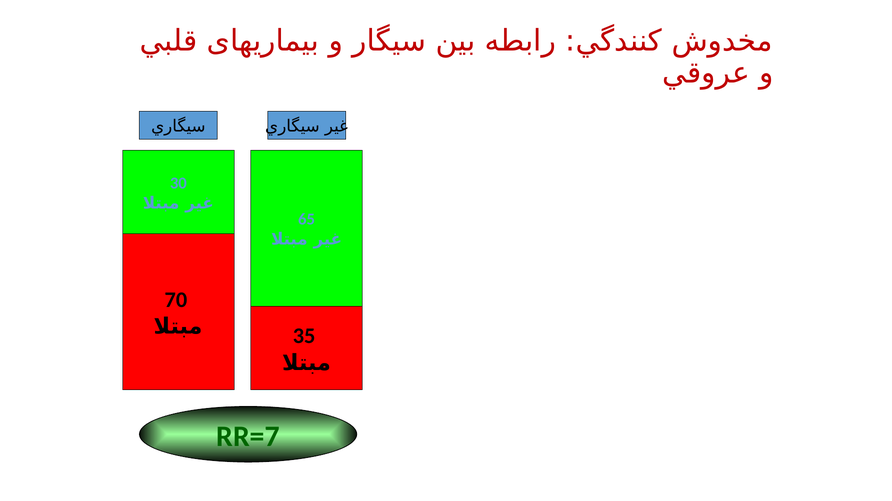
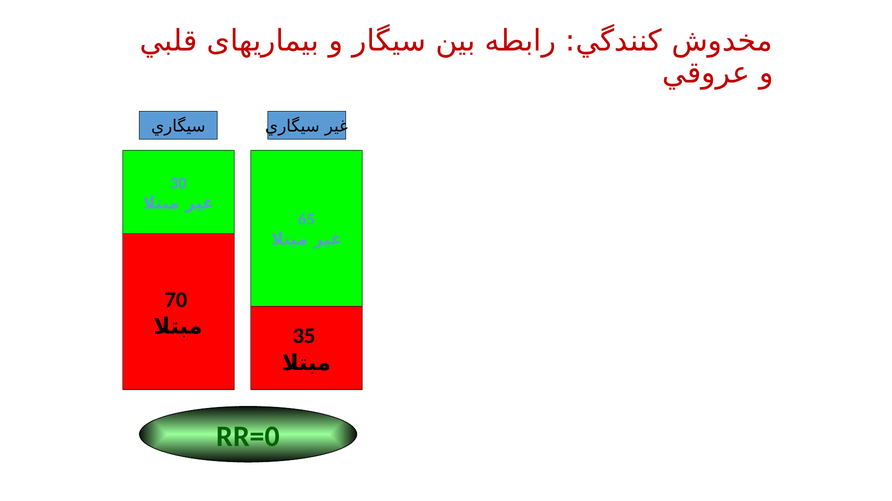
RR=7: RR=7 -> RR=0 (248, 437)
